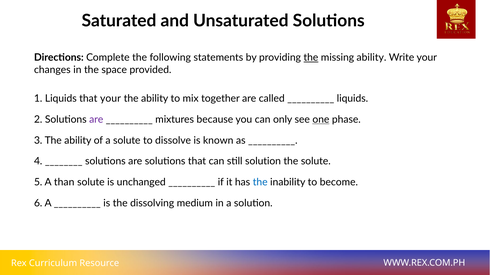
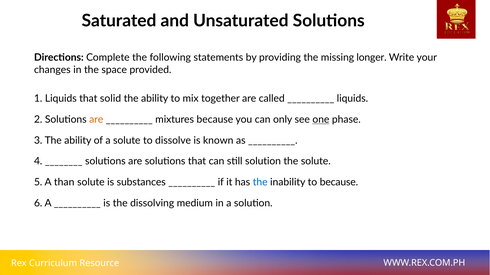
the underline: present -> none (311, 58)
missing ability: ability -> longer (372, 58)
that your: your -> solid (111, 99)
are colour: purple -> orange (96, 120)
unchanged: unchanged -> substances (141, 183)
to become: become -> because (339, 183)
